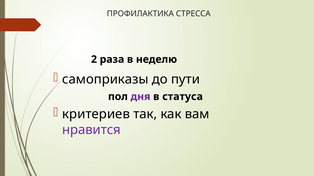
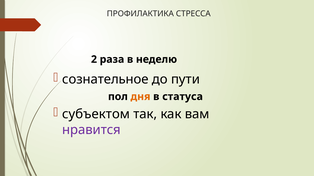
самоприказы: самоприказы -> сознательное (105, 80)
дня colour: purple -> orange (140, 97)
критериев: критериев -> субъектом (96, 114)
